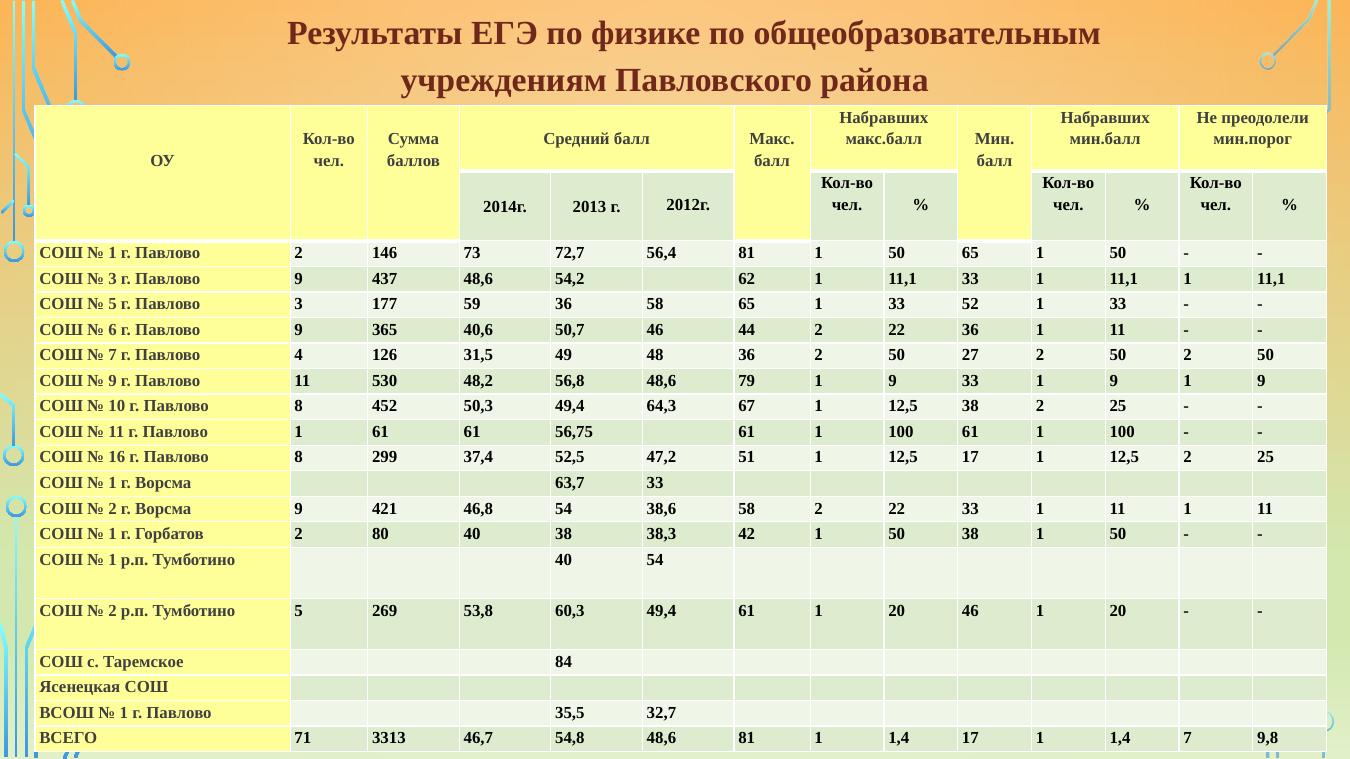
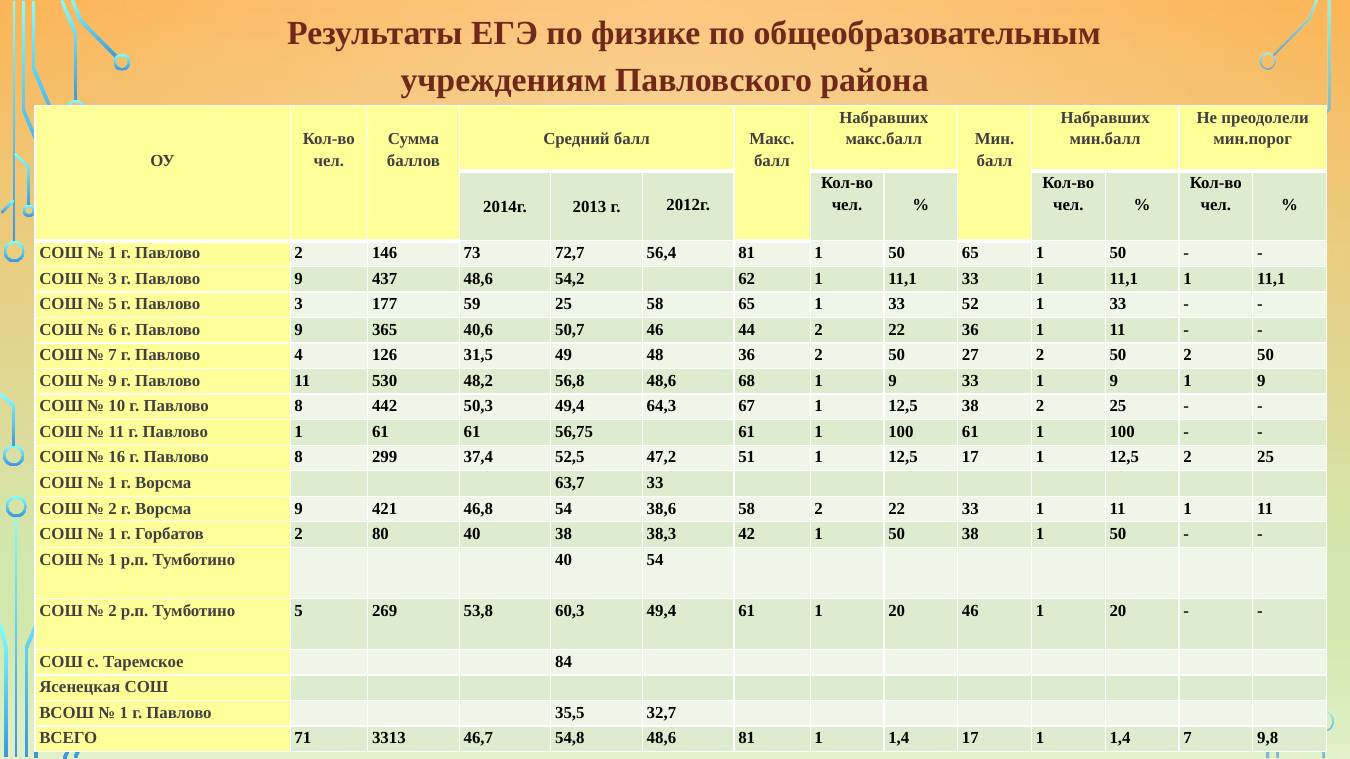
59 36: 36 -> 25 (564, 304)
79: 79 -> 68 (747, 381)
452: 452 -> 442 (385, 407)
